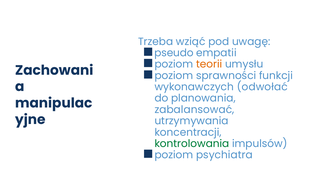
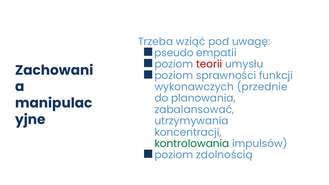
teorii colour: orange -> red (209, 64)
odwołać: odwołać -> przednie (262, 87)
psychiatra: psychiatra -> zdolnością (224, 155)
